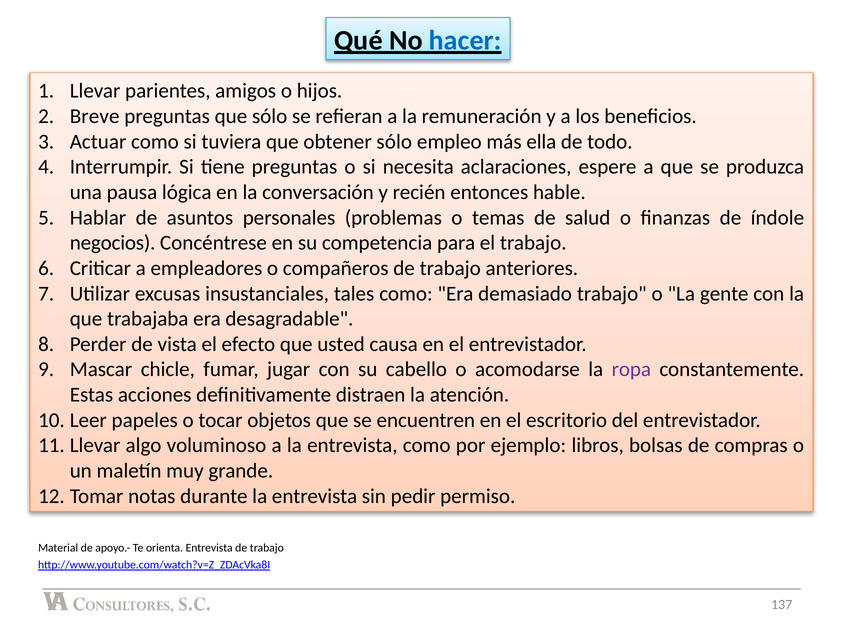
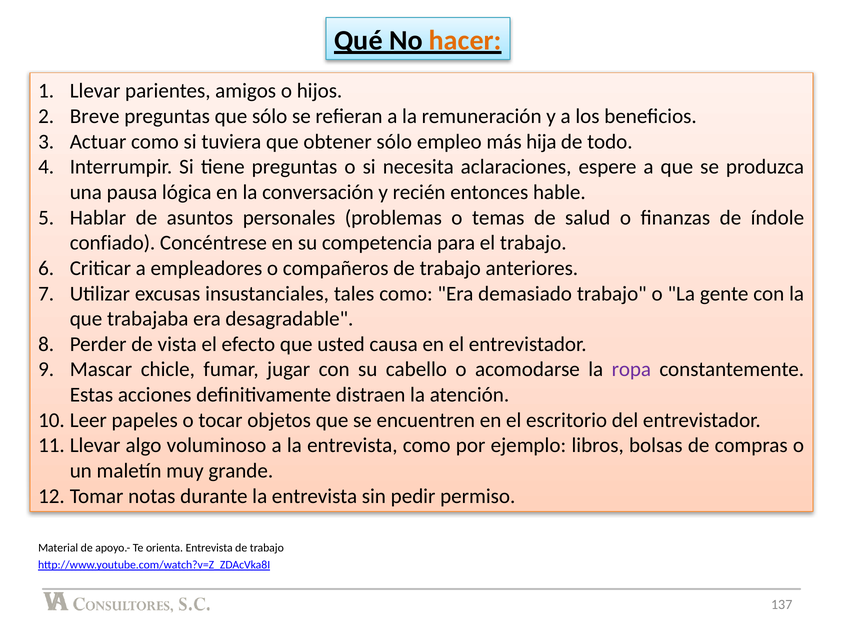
hacer colour: blue -> orange (465, 40)
ella: ella -> hija (541, 141)
negocios: negocios -> confiado (113, 243)
